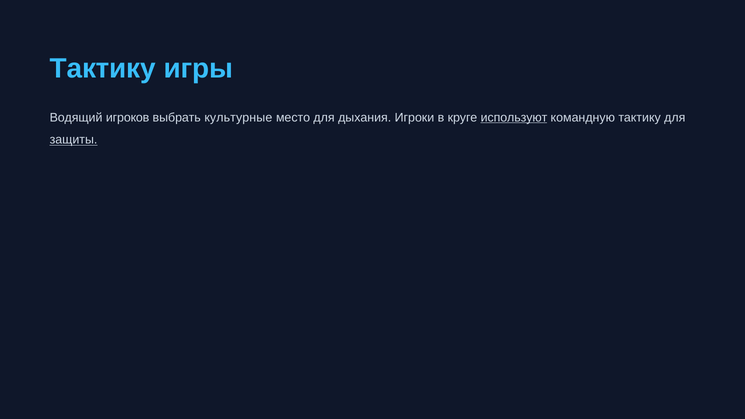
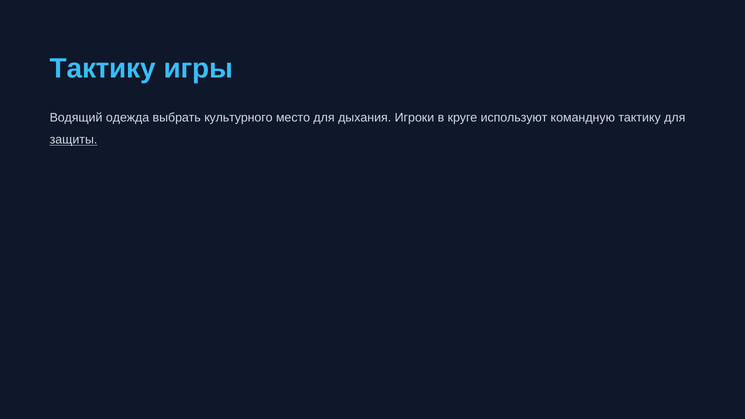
игроков: игроков -> одежда (128, 118)
культурные: культурные -> культурного (238, 118)
используют underline: present -> none (514, 118)
